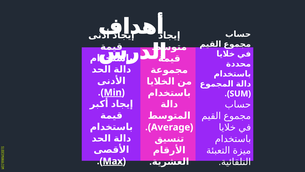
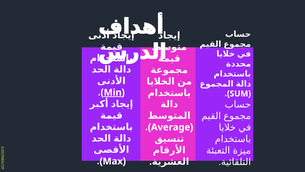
Max underline: present -> none (113, 161)
